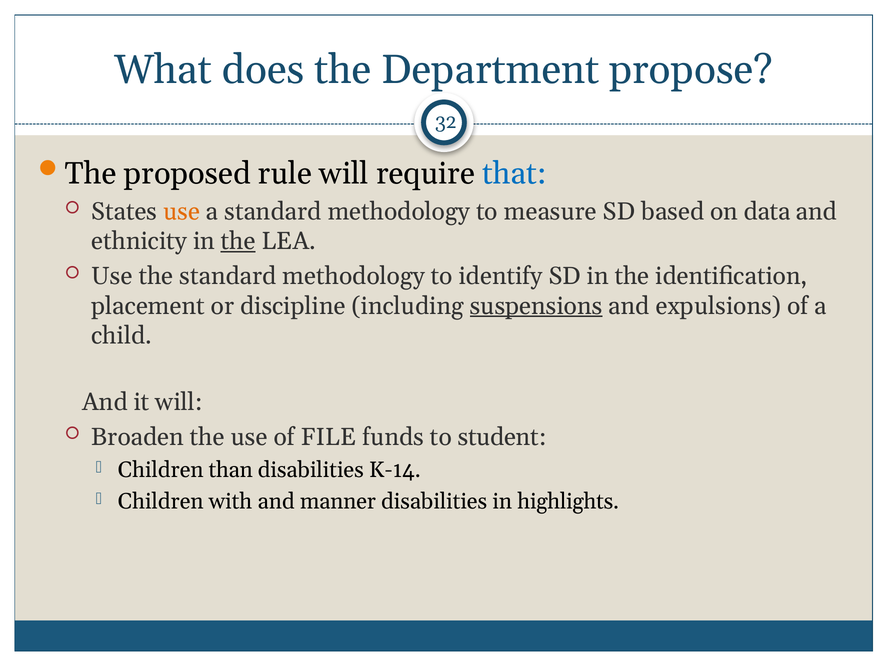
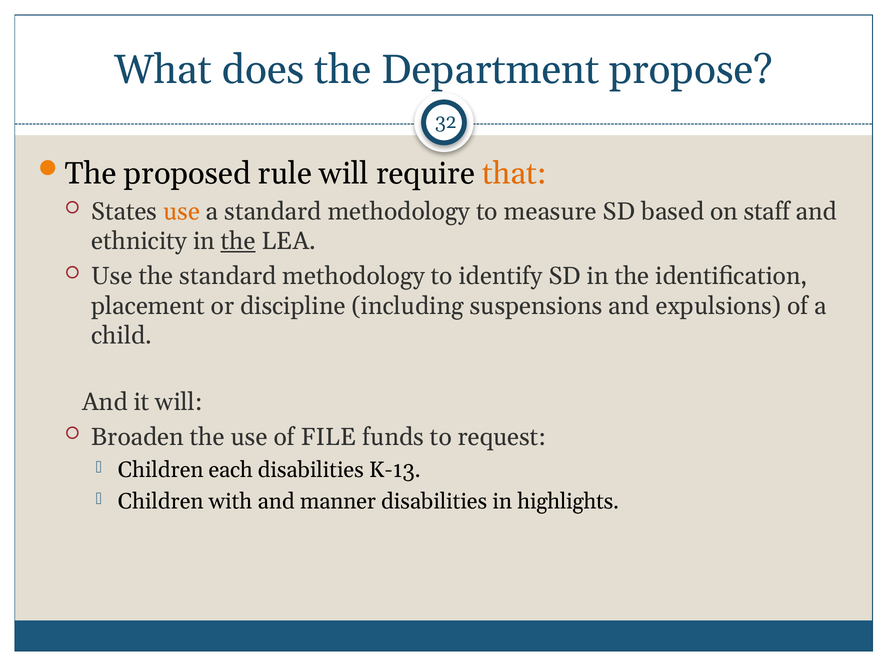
that colour: blue -> orange (514, 173)
data: data -> staff (767, 212)
suspensions underline: present -> none (536, 306)
student: student -> request (502, 437)
than: than -> each (231, 470)
K-14: K-14 -> K-13 (395, 470)
